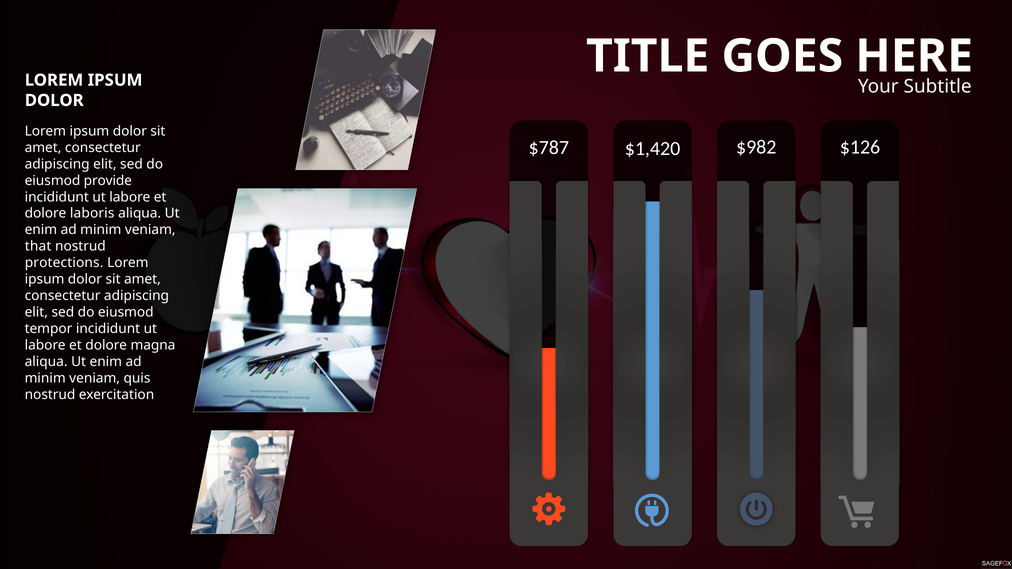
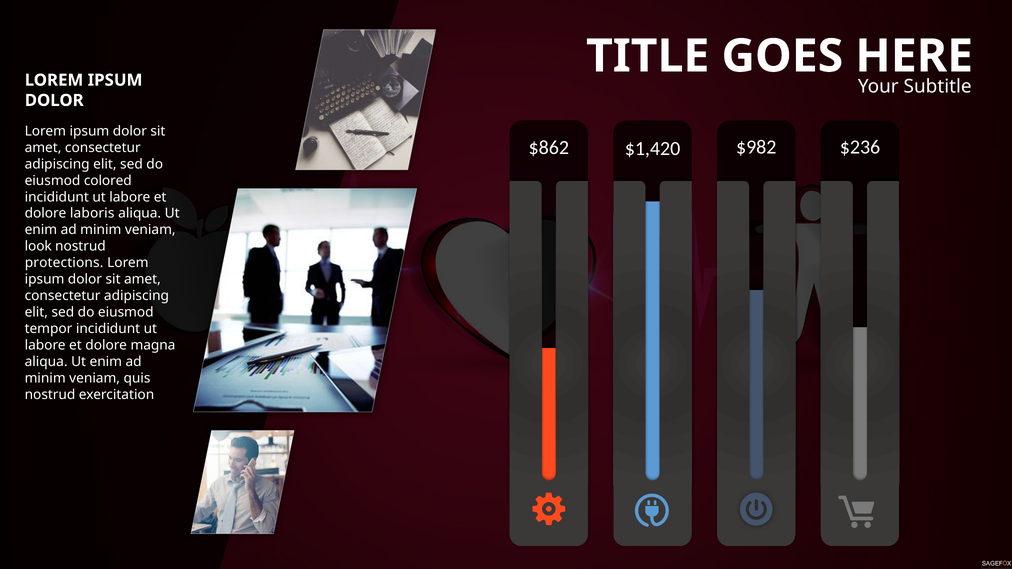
$787: $787 -> $862 (549, 148)
$126: $126 -> $236 (860, 147)
provide: provide -> colored (108, 181)
that: that -> look (38, 246)
